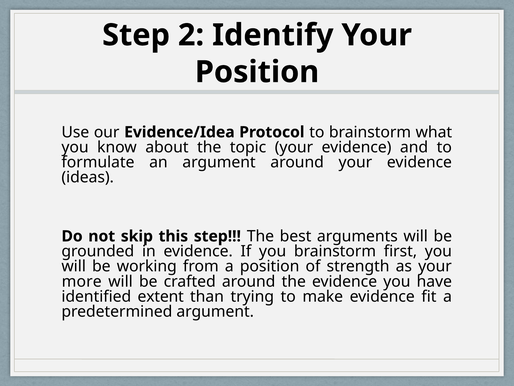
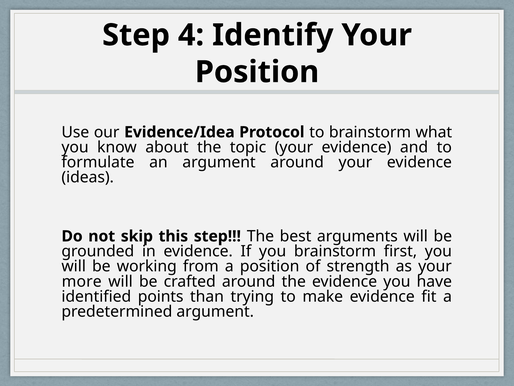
2: 2 -> 4 (191, 35)
extent: extent -> points (161, 296)
